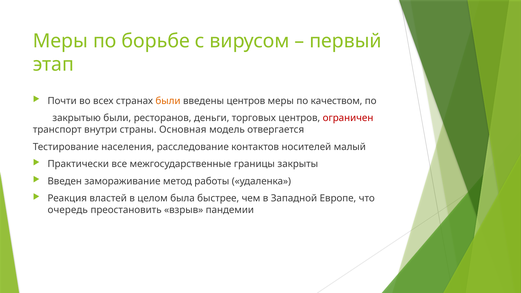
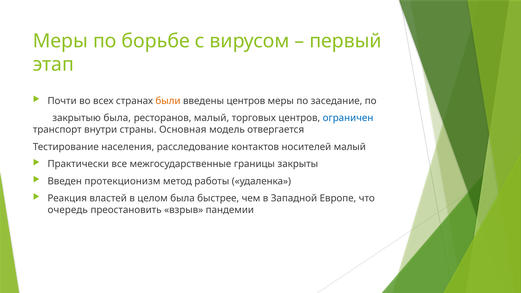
качеством: качеством -> заседание (336, 101)
закрытыю были: были -> была (117, 118)
ресторанов деньги: деньги -> малый (212, 118)
ограничен colour: red -> blue (348, 118)
замораживание: замораживание -> протекционизм (122, 181)
